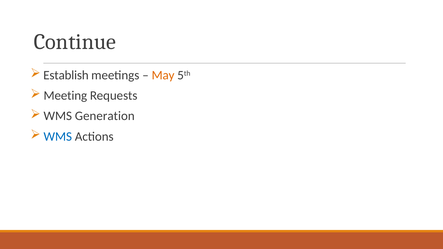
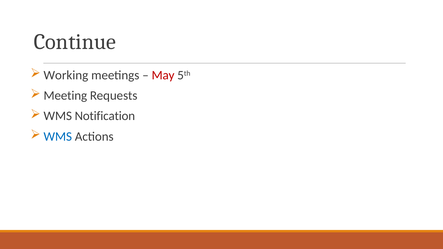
Establish: Establish -> Working (66, 75)
May colour: orange -> red (163, 75)
Generation: Generation -> Notification (105, 116)
